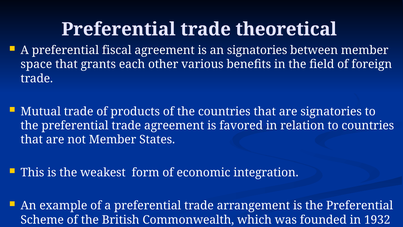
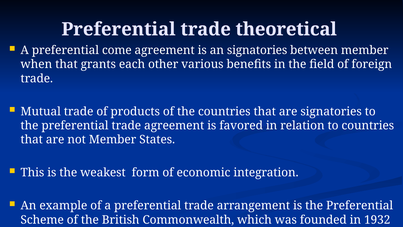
fiscal: fiscal -> come (117, 50)
space: space -> when (36, 64)
